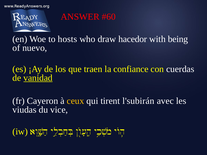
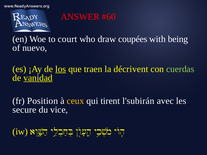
hosts: hosts -> court (67, 39)
hacedor: hacedor -> coupées (133, 39)
los underline: none -> present (61, 69)
confiance: confiance -> décrivent (131, 69)
cuerdas colour: white -> light green (180, 69)
Cayeron: Cayeron -> Position (43, 101)
viudas: viudas -> secure (24, 110)
